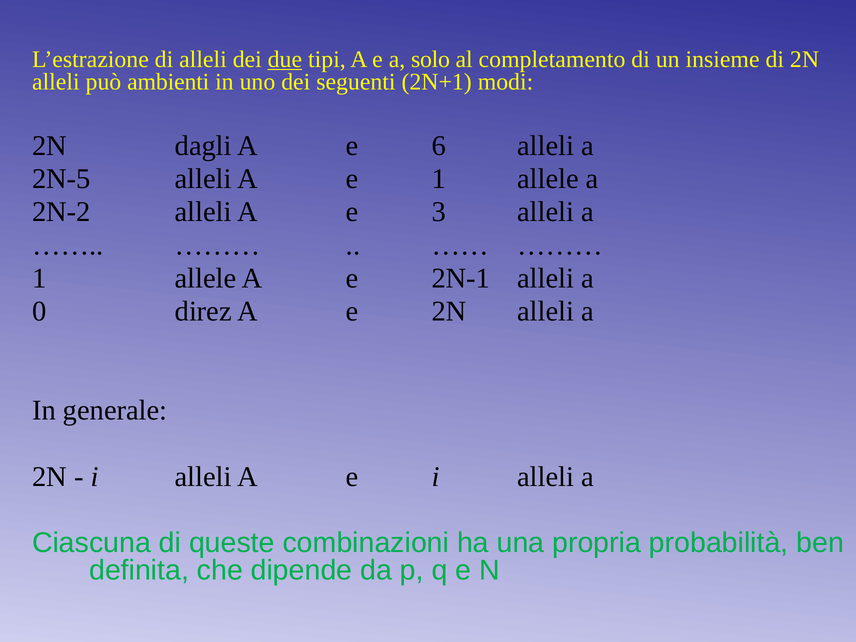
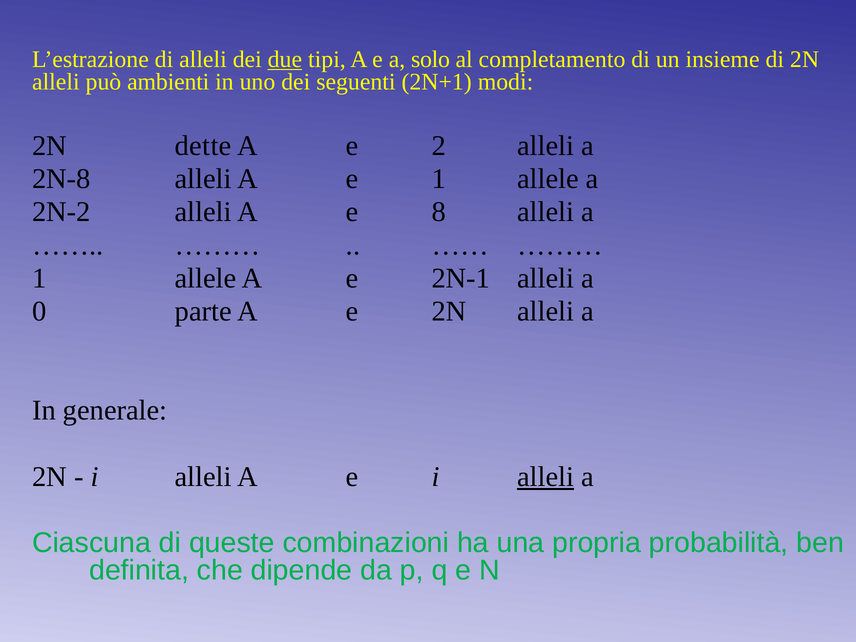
dagli: dagli -> dette (203, 146)
6: 6 -> 2 (439, 146)
2N-5: 2N-5 -> 2N-8 (61, 179)
3: 3 -> 8 (439, 212)
direz: direz -> parte (203, 311)
alleli underline: none -> present (546, 477)
